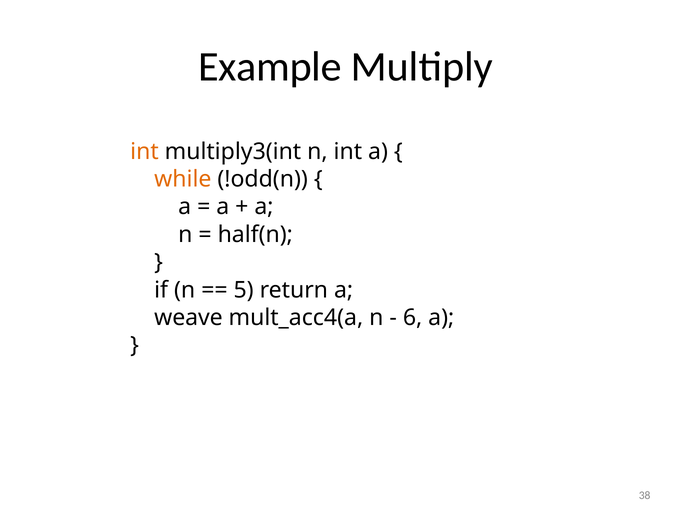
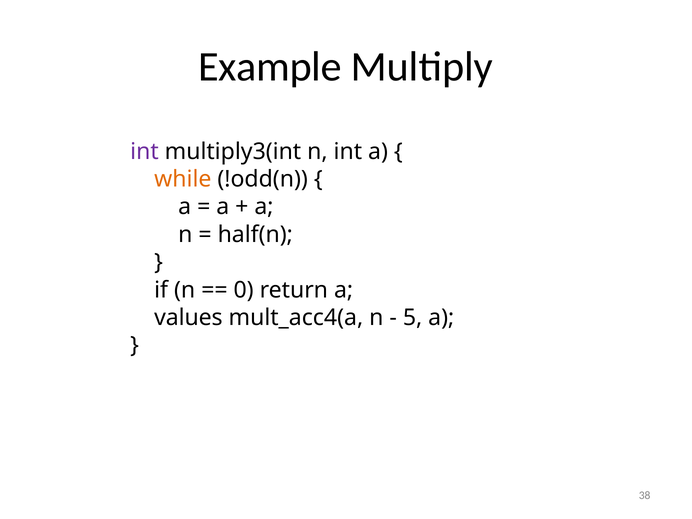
int colour: orange -> purple (144, 151)
5: 5 -> 0 (244, 290)
weave: weave -> values (188, 318)
6: 6 -> 5 (413, 318)
